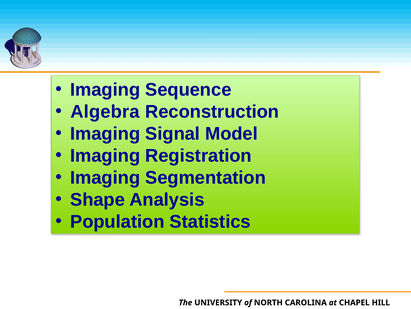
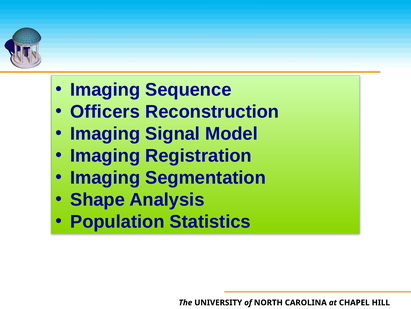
Algebra: Algebra -> Officers (105, 112)
